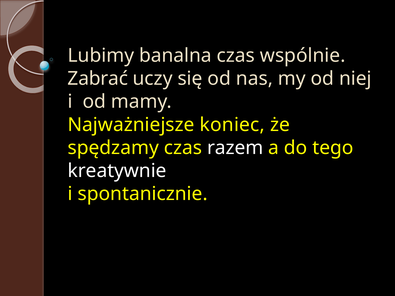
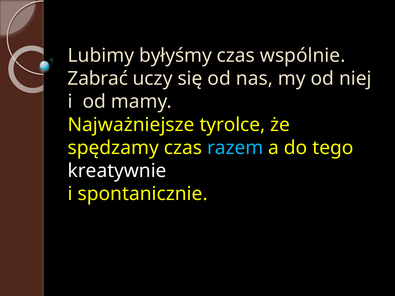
banalna: banalna -> byłyśmy (175, 56)
koniec: koniec -> tyrolce (232, 125)
razem colour: white -> light blue (235, 148)
